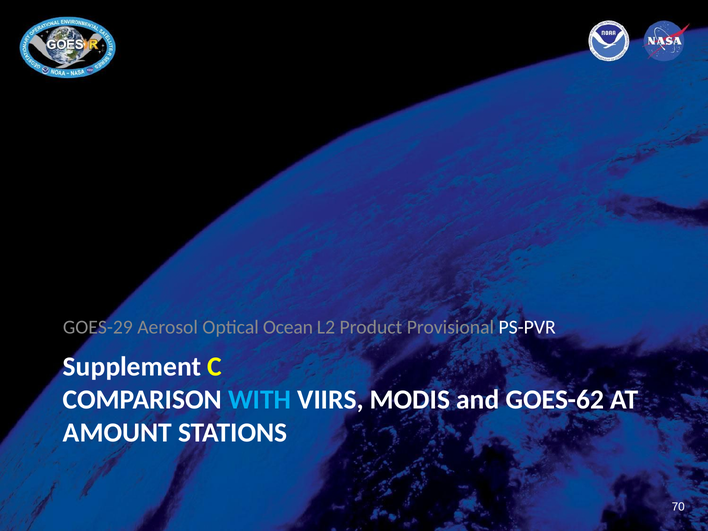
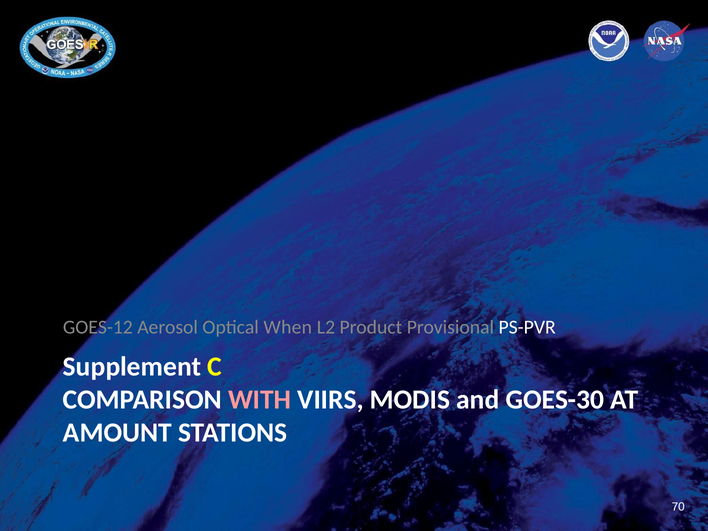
GOES-29: GOES-29 -> GOES-12 (98, 327)
Ocean: Ocean -> When (288, 327)
WITH colour: light blue -> pink (260, 400)
GOES-62: GOES-62 -> GOES-30 (555, 400)
